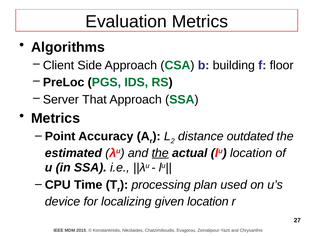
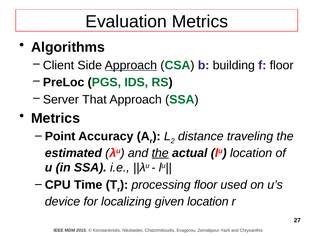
Approach underline: none -> present (131, 65)
outdated: outdated -> traveling (250, 136)
processing plan: plan -> floor (206, 185)
